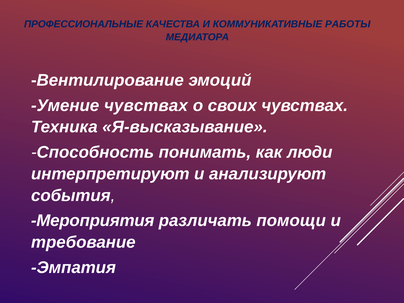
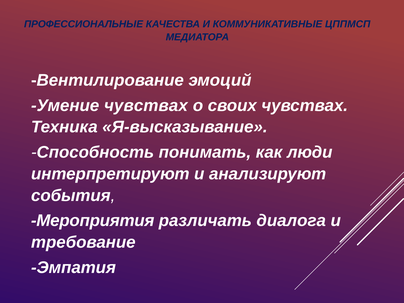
РАБОТЫ: РАБОТЫ -> ЦППМСП (348, 24)
помощи: помощи -> диалога (291, 221)
